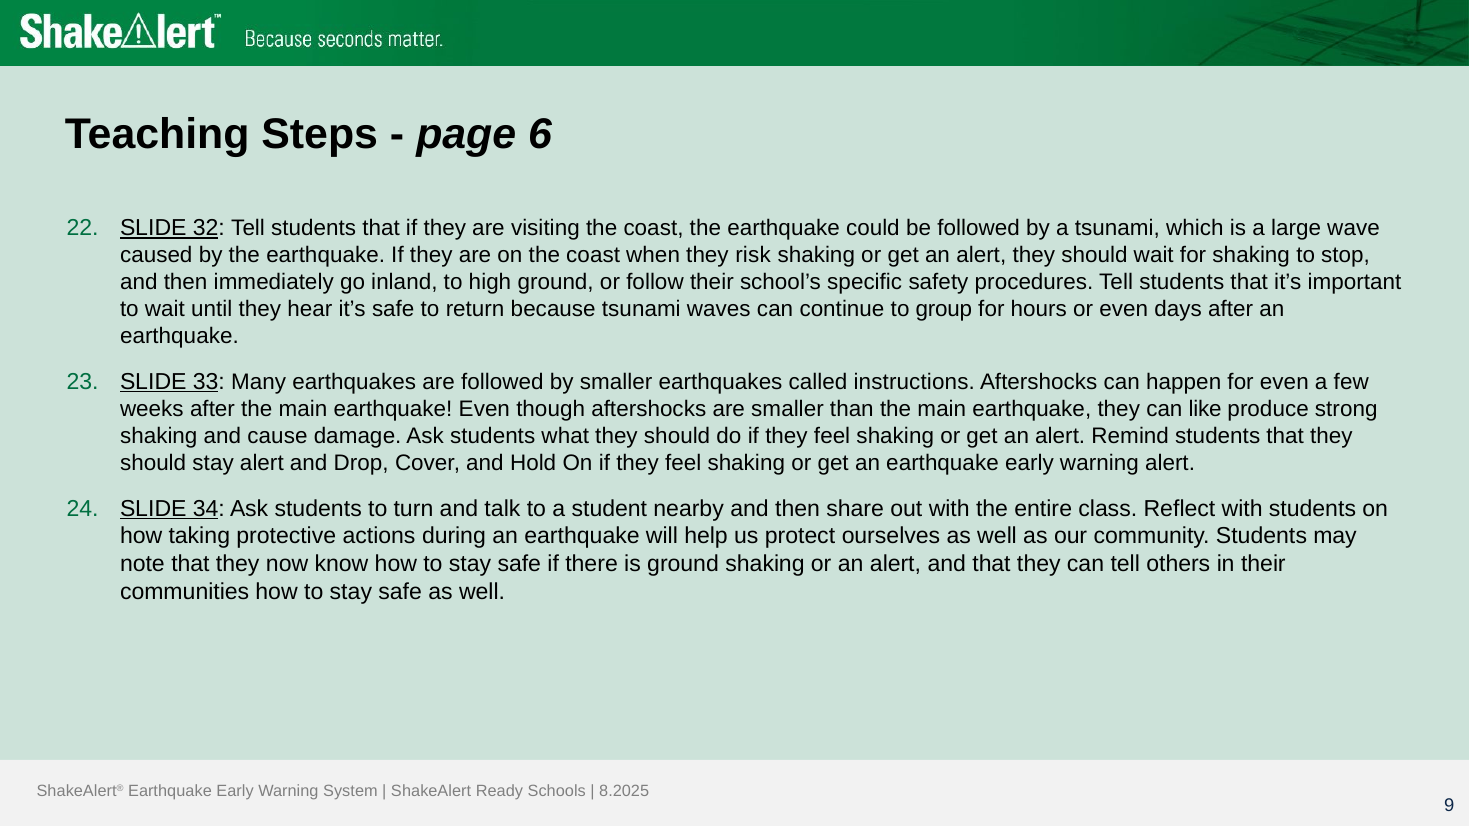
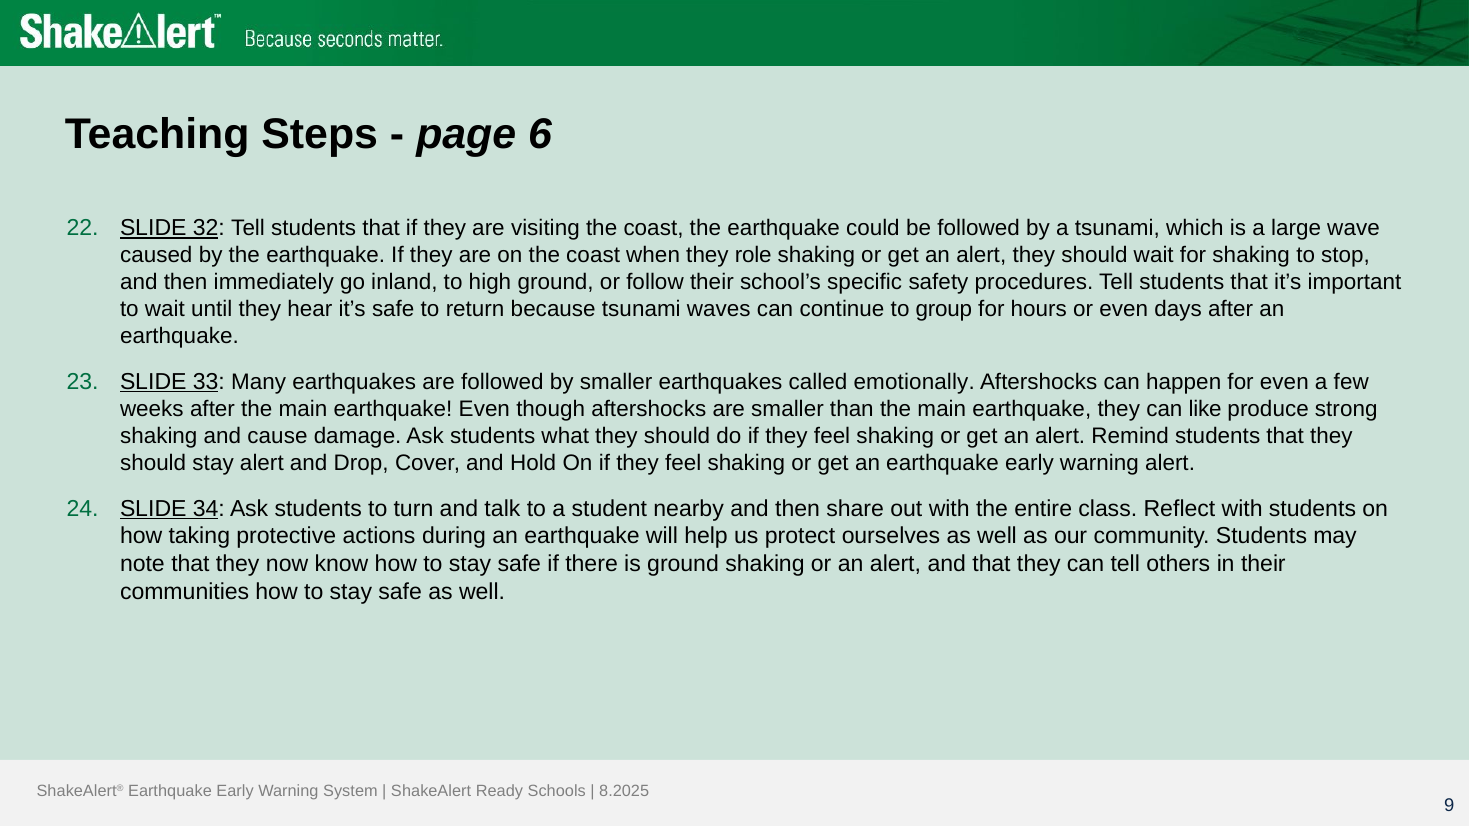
risk: risk -> role (753, 255)
instructions: instructions -> emotionally (914, 382)
